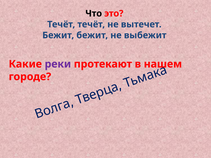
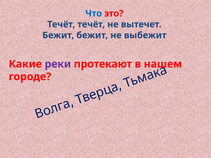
Что colour: black -> blue (94, 13)
